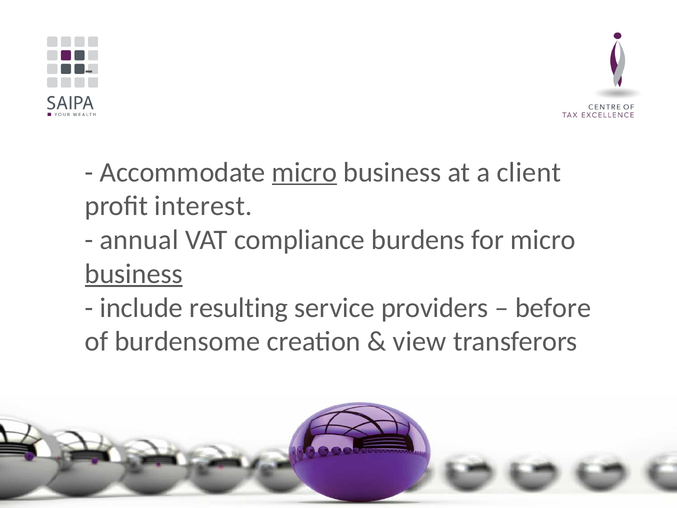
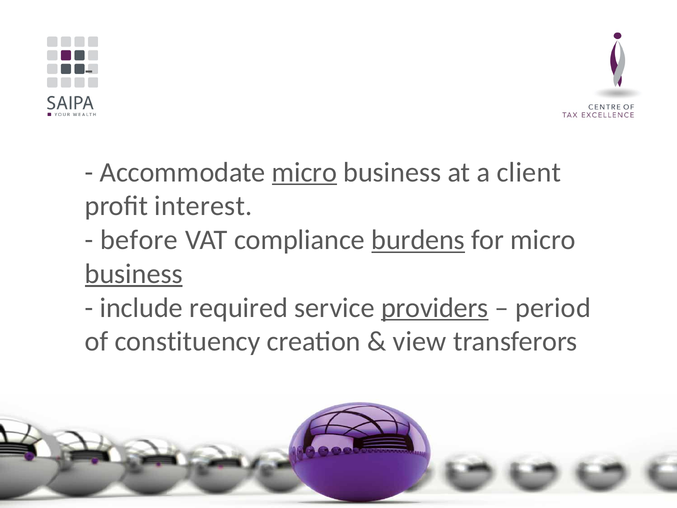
annual: annual -> before (139, 240)
burdens underline: none -> present (418, 240)
resulting: resulting -> required (239, 308)
providers underline: none -> present (435, 308)
before: before -> period (553, 308)
burdensome: burdensome -> constituency (187, 341)
